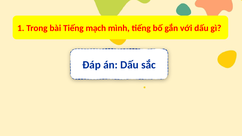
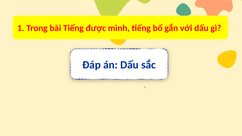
mạch: mạch -> được (96, 28)
